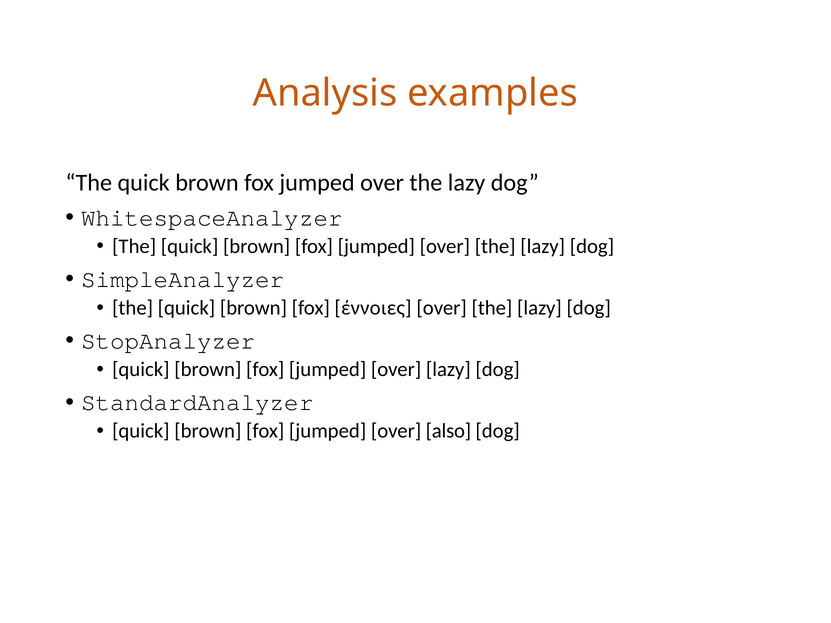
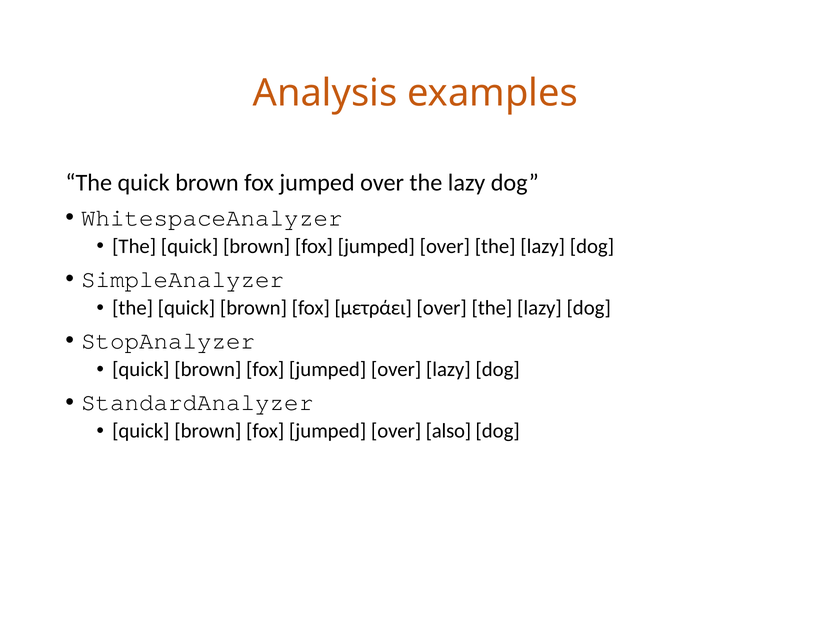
έννοιες: έννοιες -> μετράει (373, 308)
